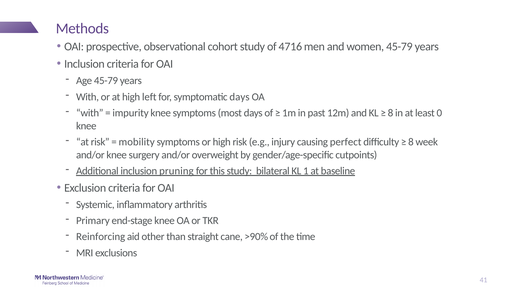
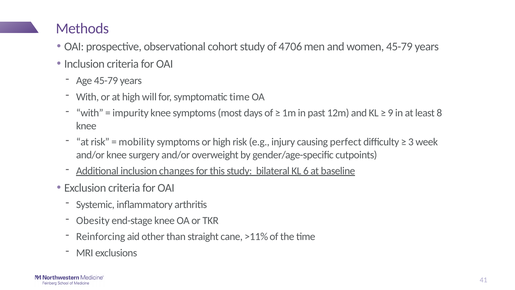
4716: 4716 -> 4706 (290, 47)
left: left -> will (149, 97)
symptomatic days: days -> time (240, 97)
8: 8 -> 9 (391, 113)
0: 0 -> 8 (439, 113)
8: 8 -> 3 (411, 142)
pruning: pruning -> changes (177, 171)
1: 1 -> 6 (306, 171)
Primary: Primary -> Obesity (93, 220)
>90%: >90% -> >11% (256, 236)
